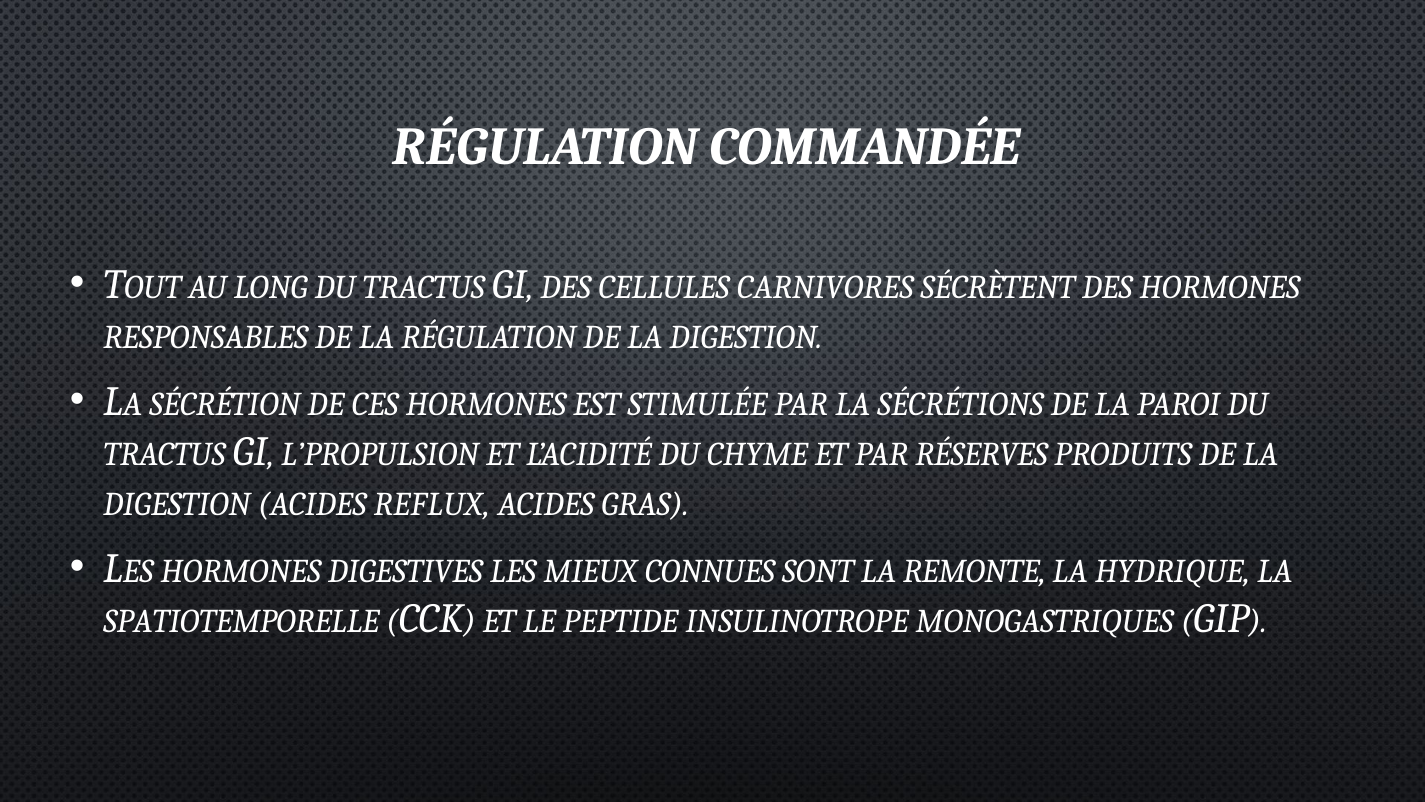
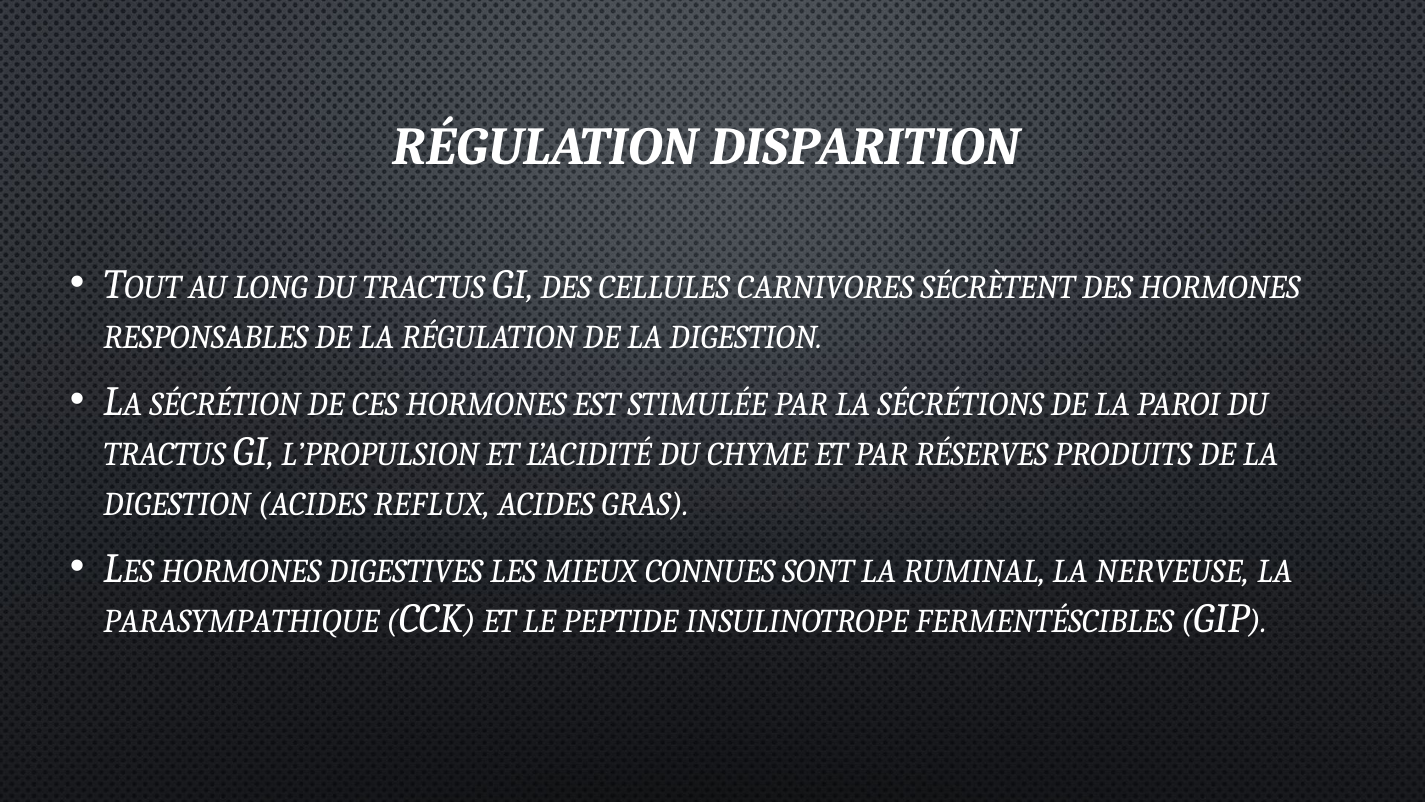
COMMANDÉE: COMMANDÉE -> DISPARITION (865, 147)
REMONTE: REMONTE -> RUMINAL (974, 571)
HYDRIQUE: HYDRIQUE -> NERVEUSE (1172, 571)
SPATIOTEMPORELLE: SPATIOTEMPORELLE -> PARASYMPATHIQUE (241, 621)
MONOGASTRIQUES: MONOGASTRIQUES -> FERMENTÉSCIBLES (1045, 621)
